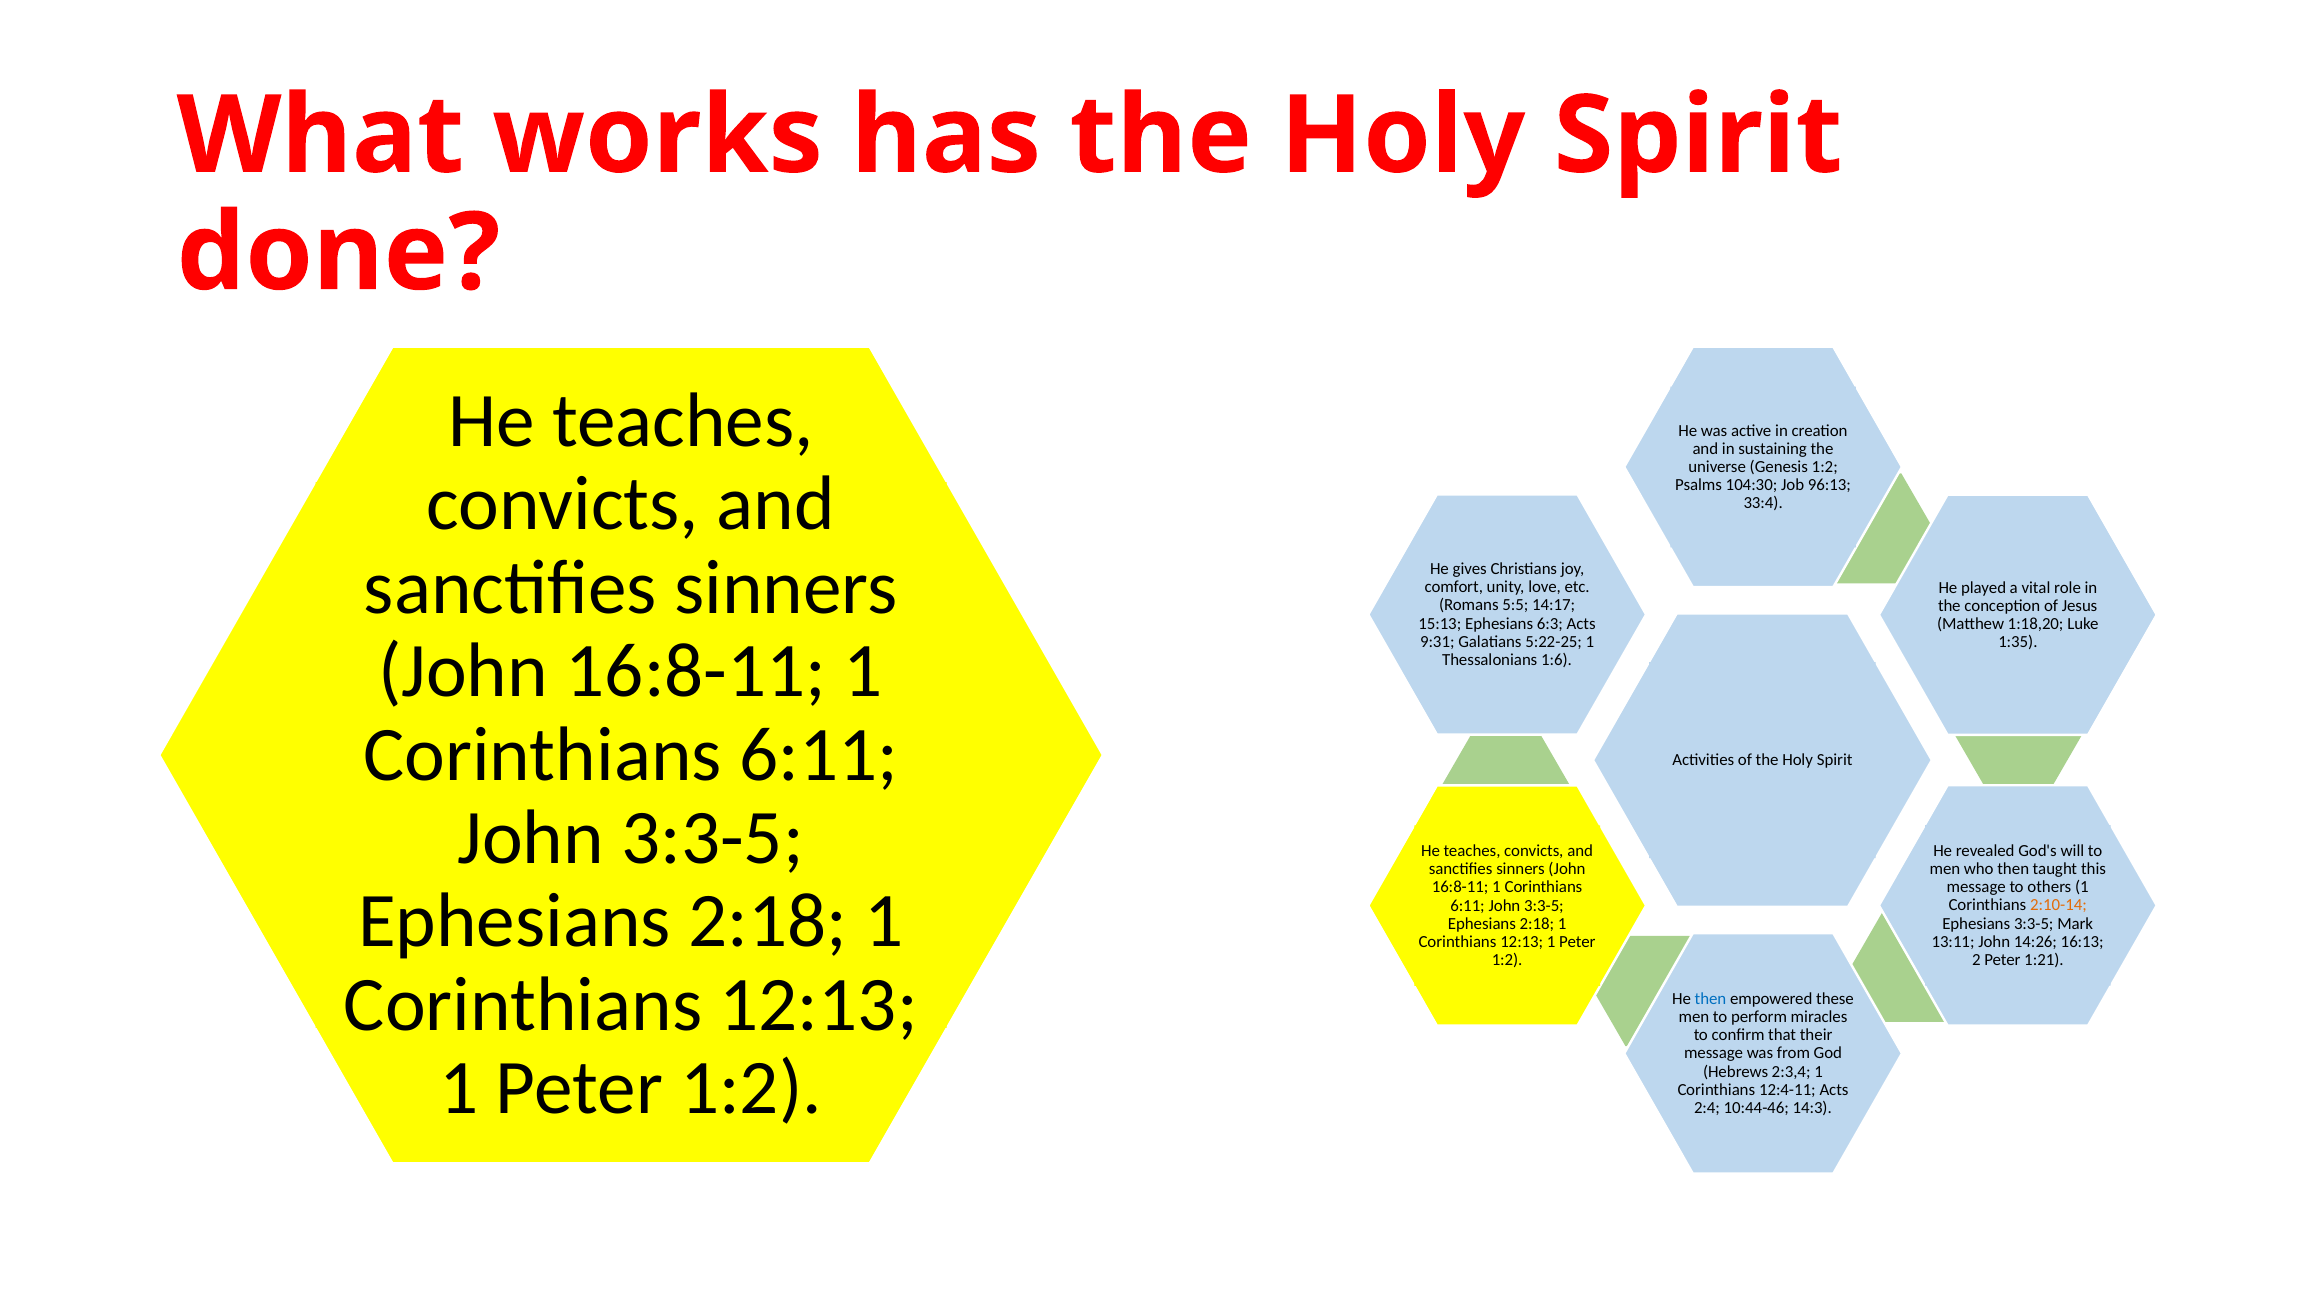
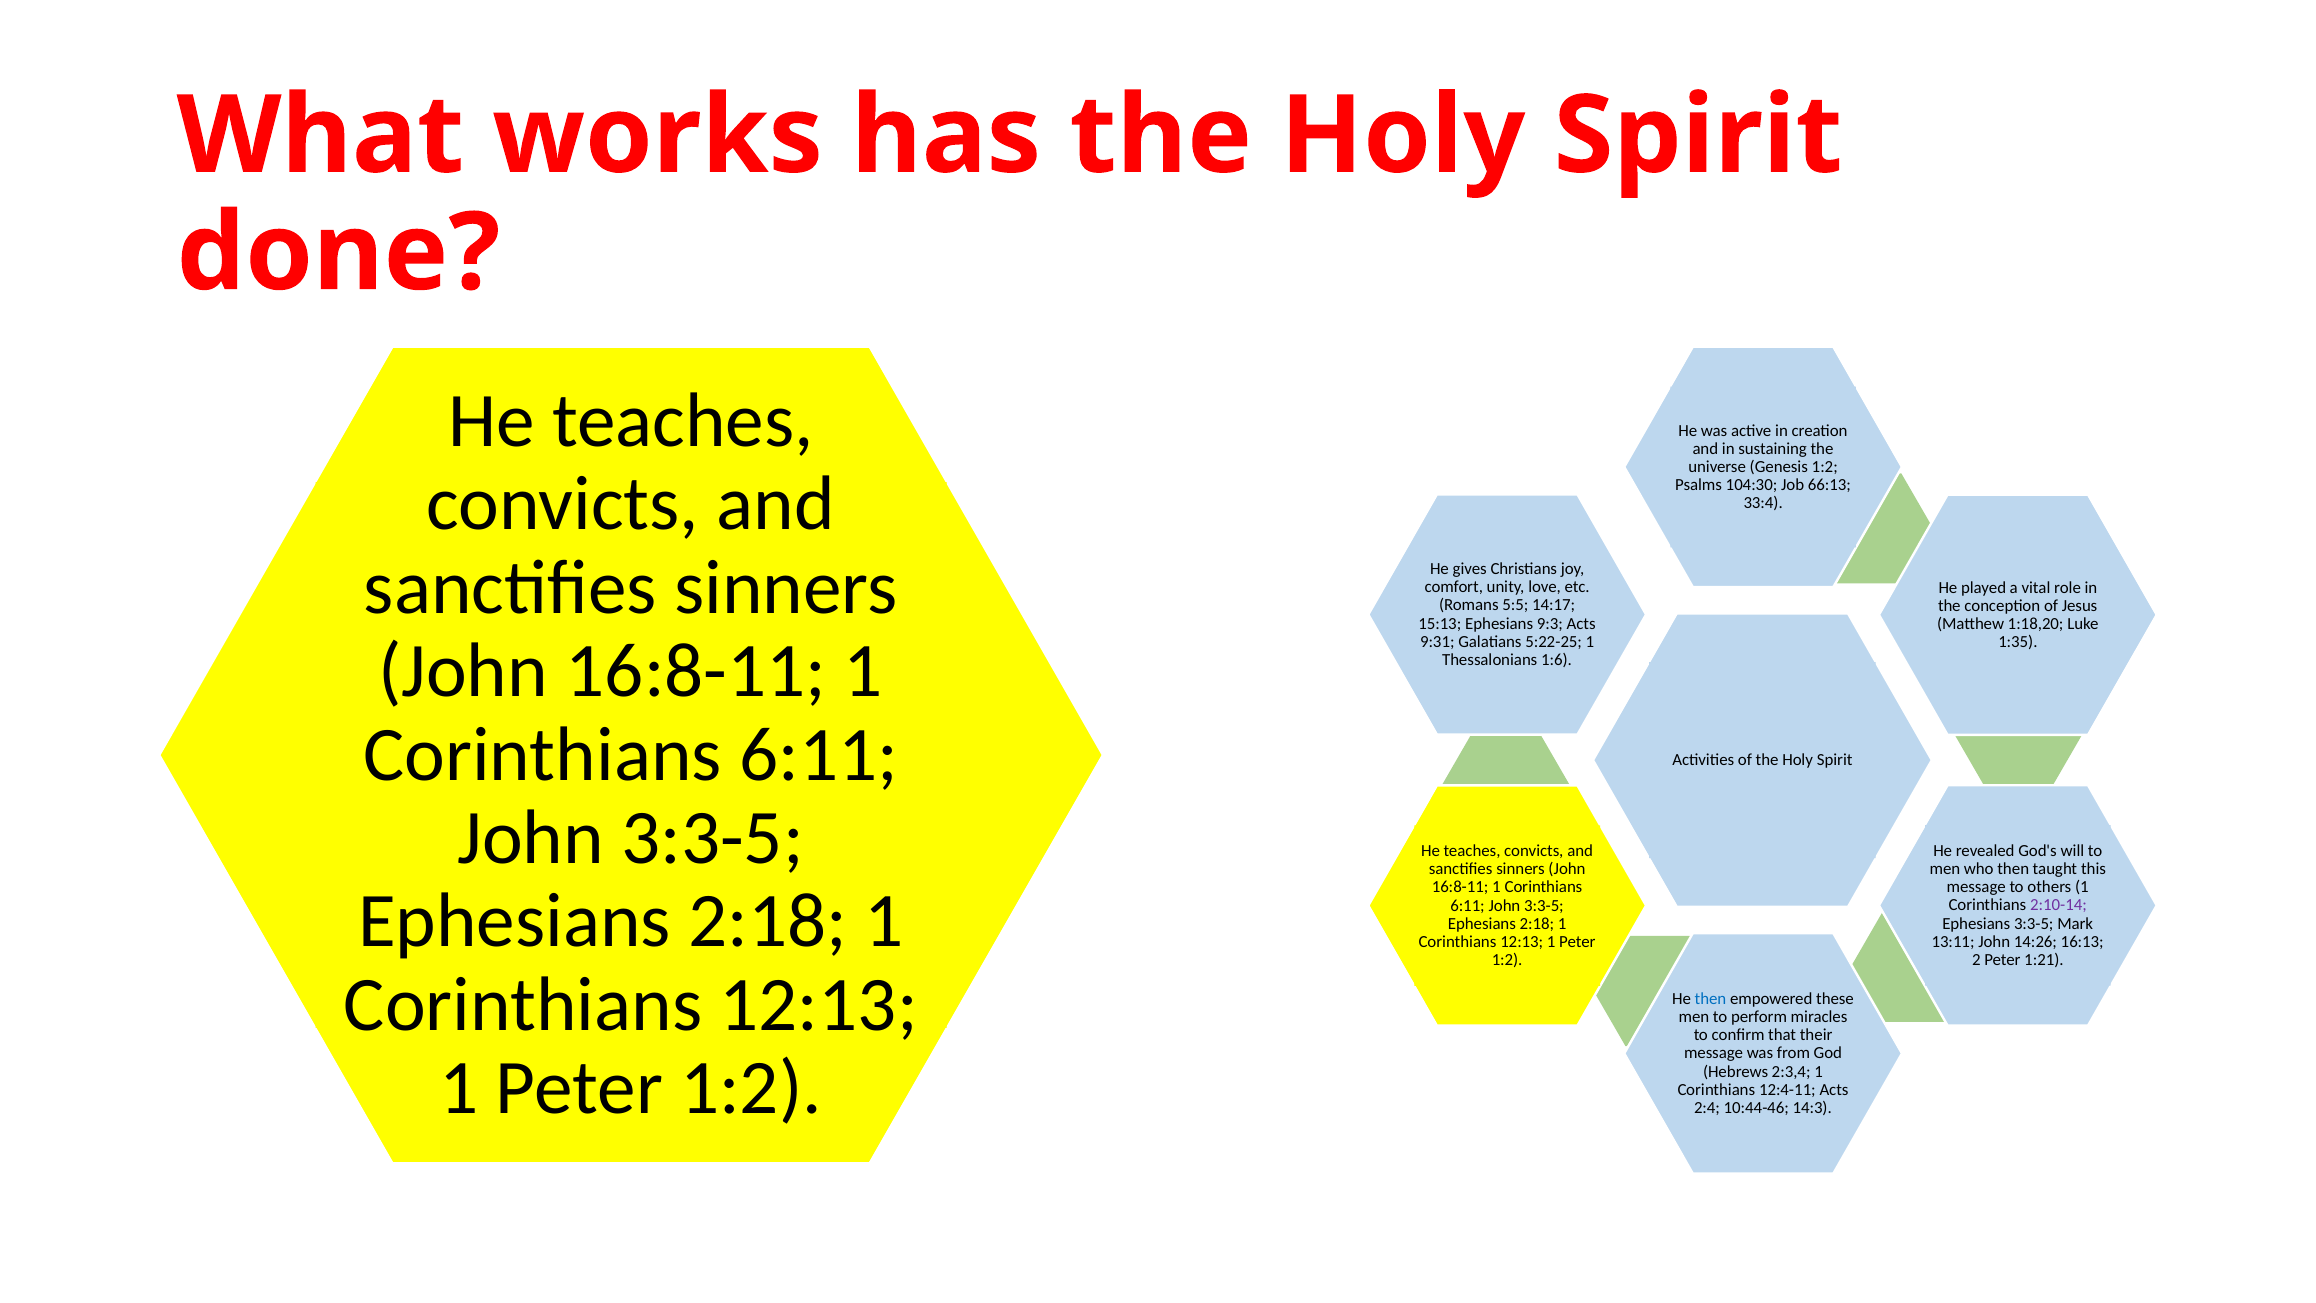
96:13: 96:13 -> 66:13 (1829, 485)
6:3: 6:3 -> 9:3 (1550, 623)
2:10-14 colour: orange -> purple (2058, 905)
